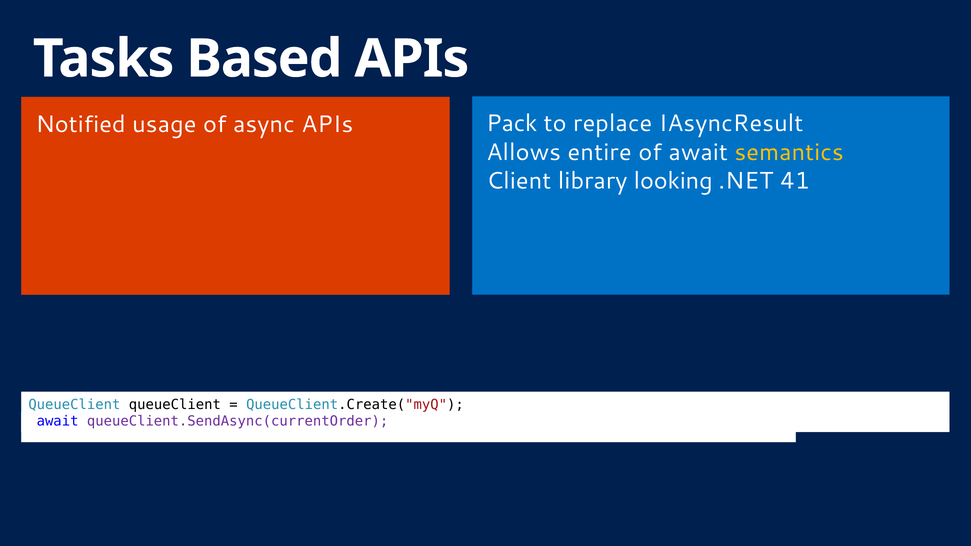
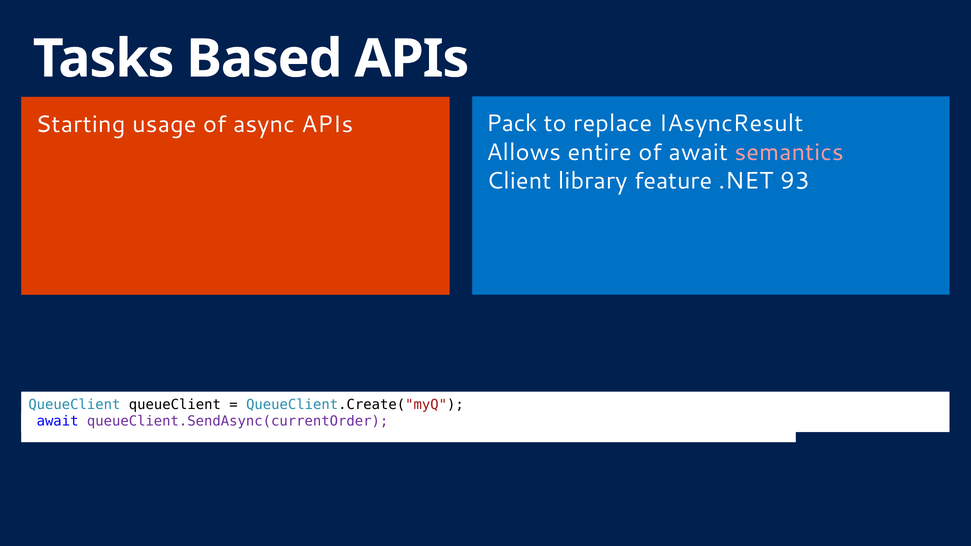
Notified: Notified -> Starting (80, 124)
semantics colour: yellow -> pink (789, 152)
looking: looking -> feature (673, 181)
41: 41 -> 93 (795, 181)
